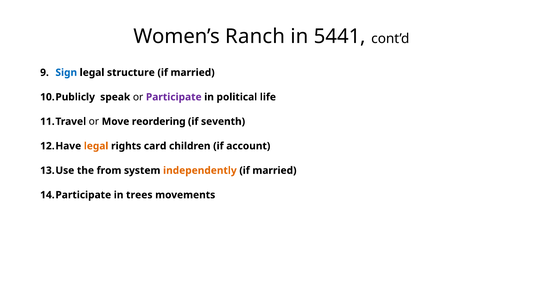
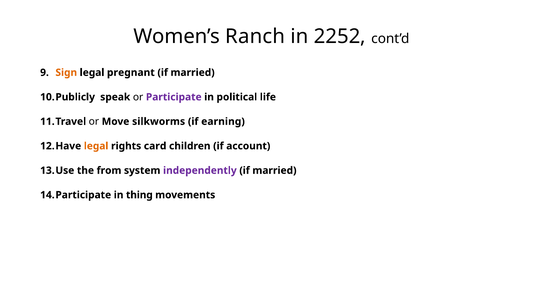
5441: 5441 -> 2252 (340, 36)
Sign colour: blue -> orange (66, 72)
structure: structure -> pregnant (131, 72)
reordering: reordering -> silkworms (159, 121)
seventh: seventh -> earning (223, 121)
independently colour: orange -> purple (200, 170)
trees: trees -> thing (139, 195)
